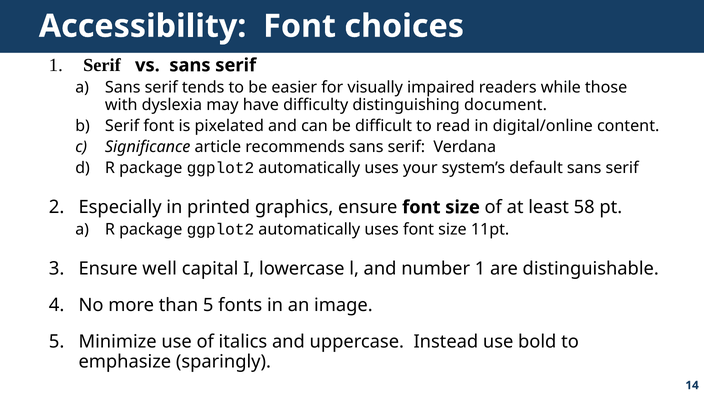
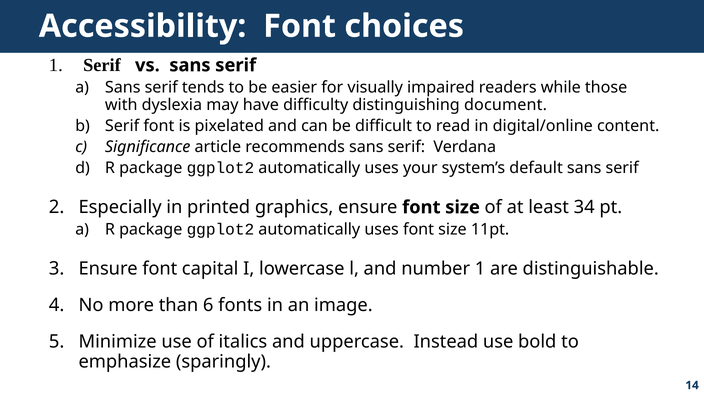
58: 58 -> 34 (584, 207)
well: well -> font (160, 269)
than 5: 5 -> 6 (208, 305)
